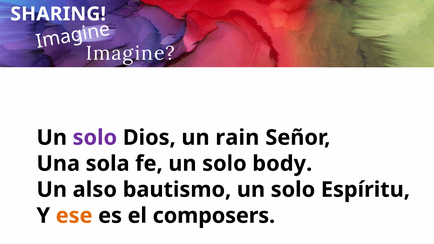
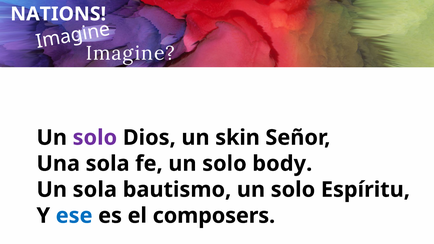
SHARING: SHARING -> NATIONS (58, 14)
rain: rain -> skin (238, 138)
Un also: also -> sola (95, 190)
ese colour: orange -> blue (74, 216)
